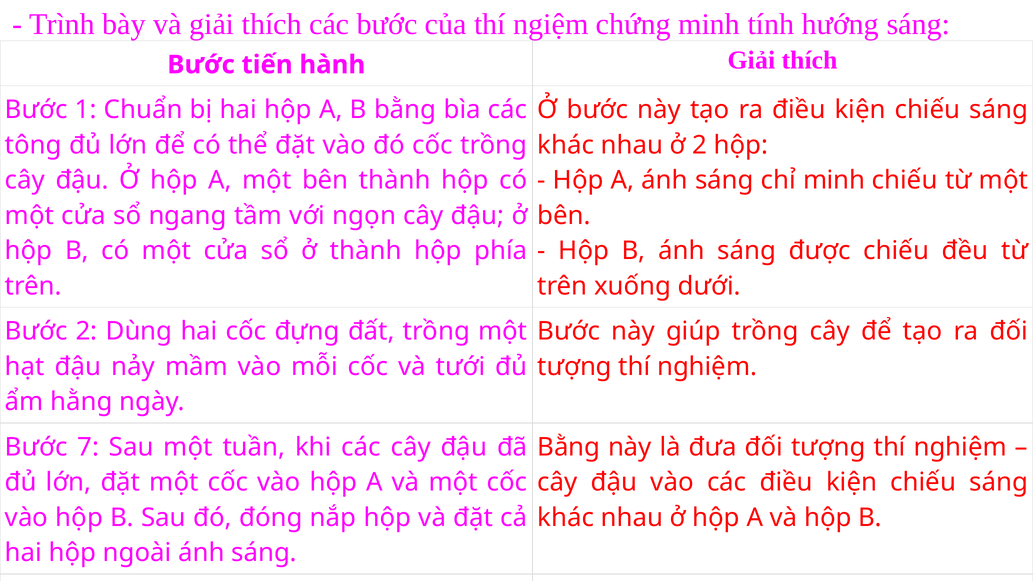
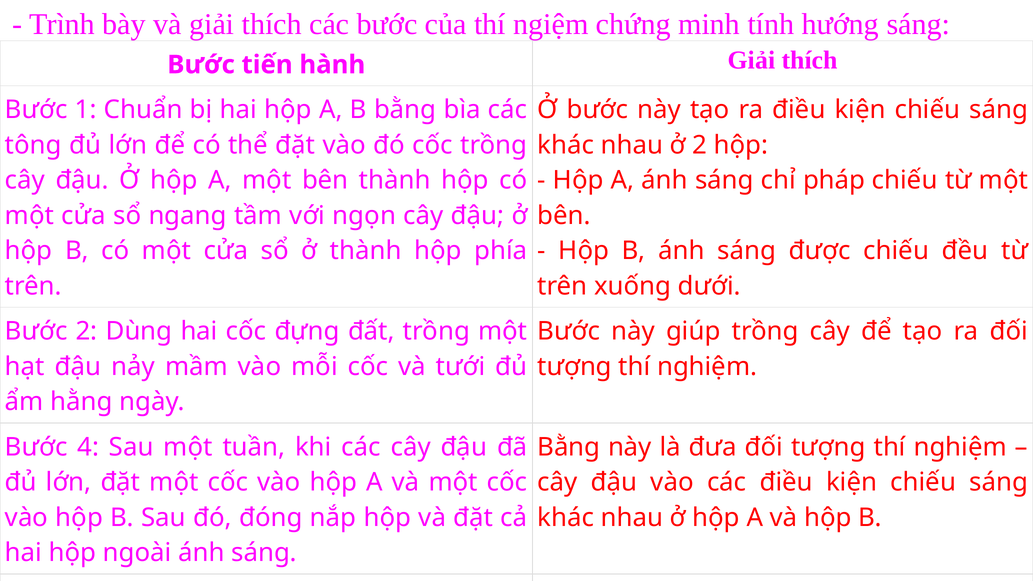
chỉ minh: minh -> pháp (834, 180)
7: 7 -> 4 (88, 447)
